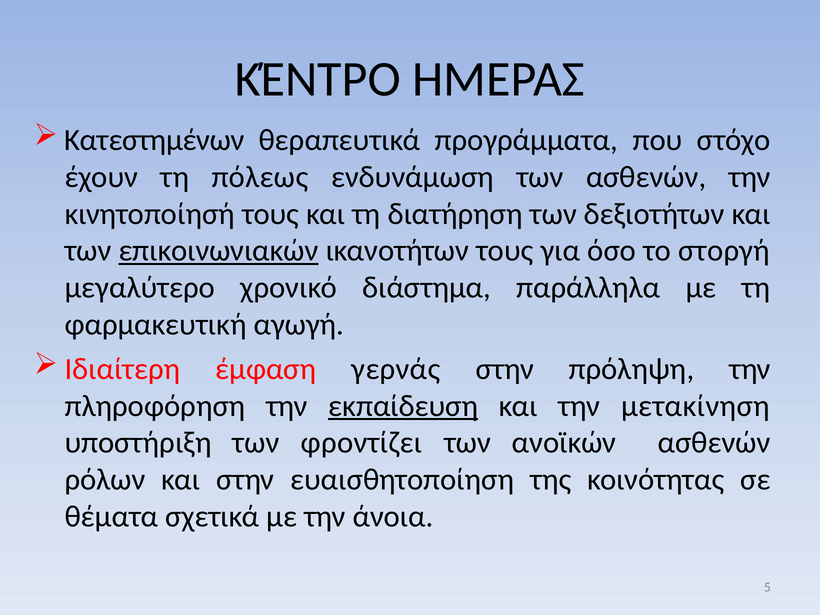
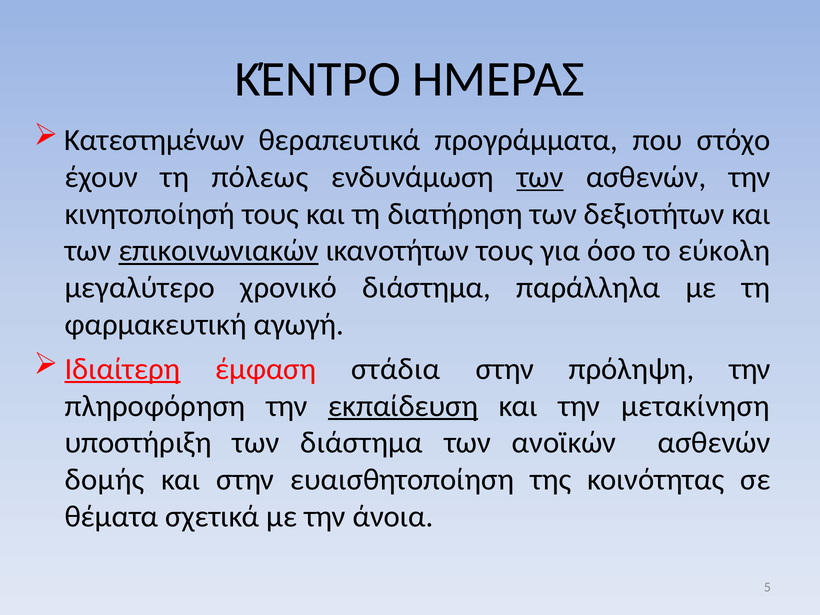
των underline: none -> present (540, 177)
στοργή: στοργή -> εύκολη (724, 251)
Ιδιαίτερη underline: none -> present (122, 369)
γερνάς: γερνάς -> στάδια (396, 369)
των φροντίζει: φροντίζει -> διάστημα (362, 443)
ρόλων: ρόλων -> δομής (105, 480)
